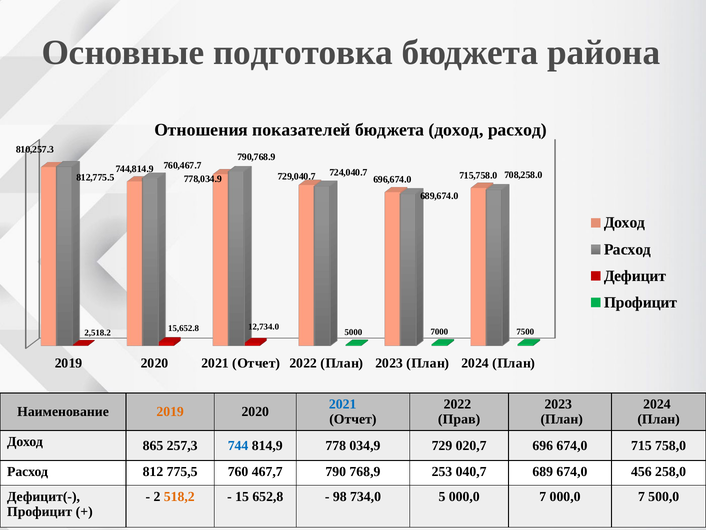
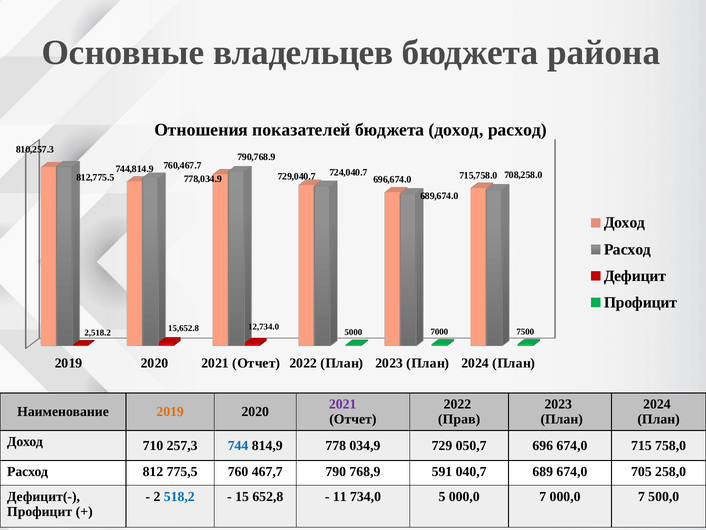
подготовка: подготовка -> владельцев (303, 53)
2021 colour: blue -> purple (343, 404)
865: 865 -> 710 (153, 445)
020,7: 020,7 -> 050,7 (471, 445)
253: 253 -> 591 (442, 471)
456: 456 -> 705 (641, 471)
518,2 colour: orange -> blue (179, 496)
98: 98 -> 11 (340, 496)
